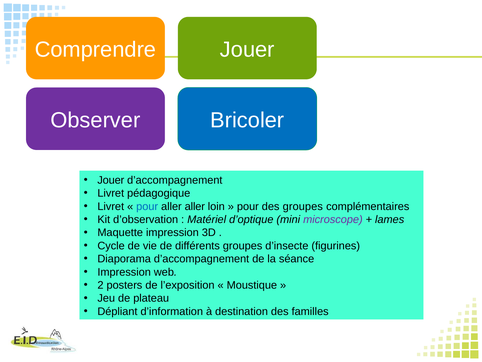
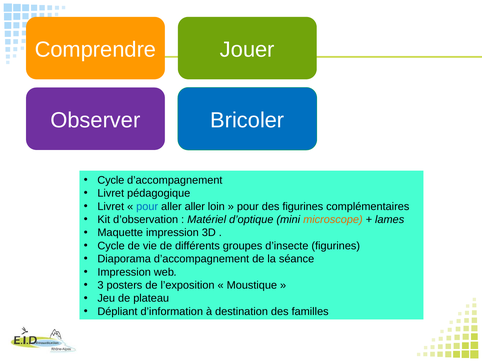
Jouer: Jouer -> Cycle (111, 180)
des groupes: groupes -> figurines (303, 206)
microscope colour: purple -> orange (333, 219)
2: 2 -> 3 (100, 285)
